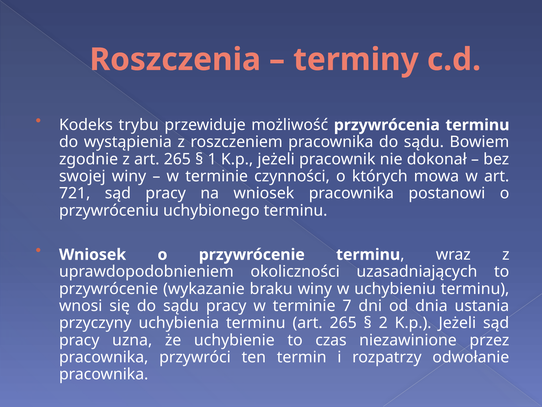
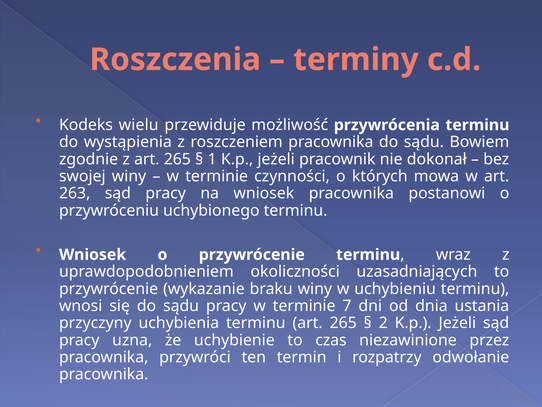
trybu: trybu -> wielu (139, 125)
721: 721 -> 263 (75, 193)
